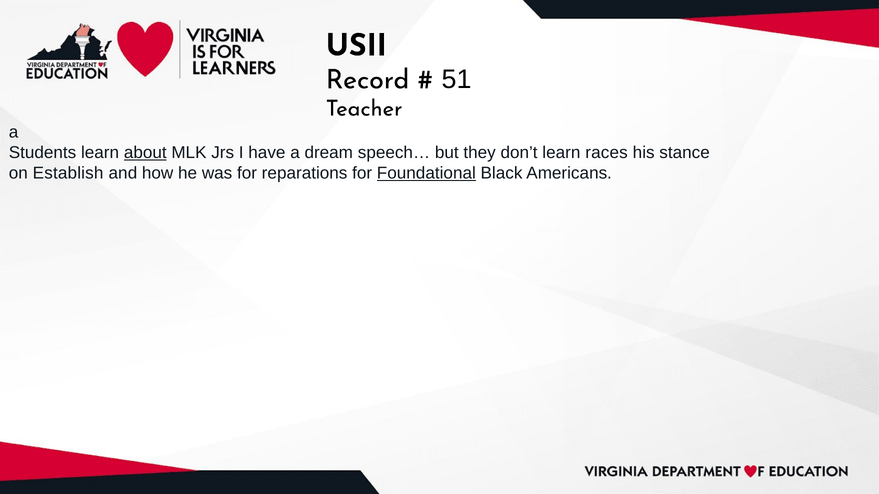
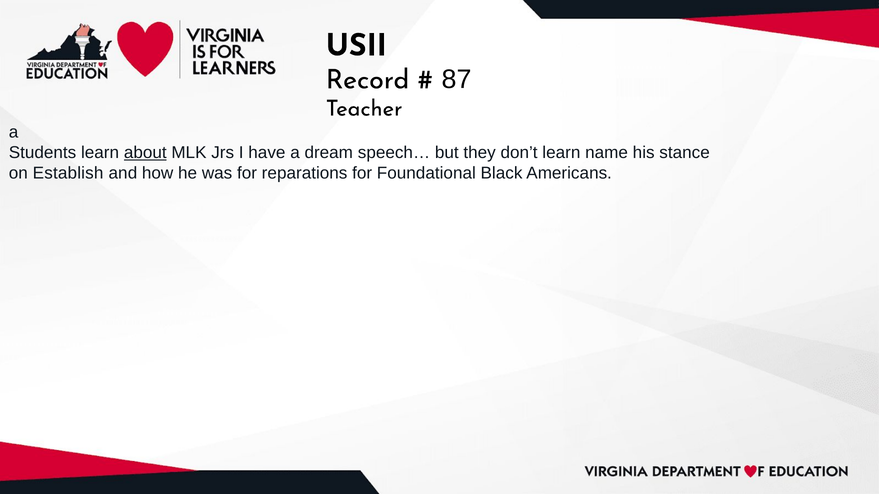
51: 51 -> 87 (457, 80)
races: races -> name (607, 153)
Foundational underline: present -> none (426, 173)
